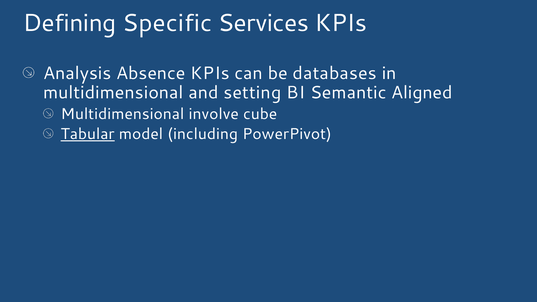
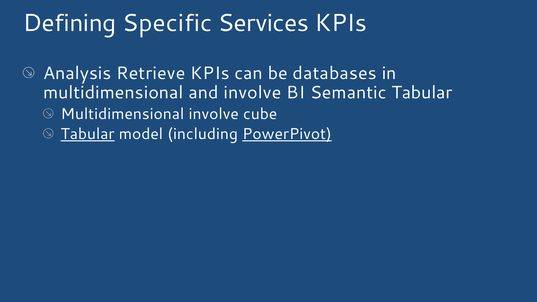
Absence: Absence -> Retrieve (151, 73)
and setting: setting -> involve (252, 93)
Semantic Aligned: Aligned -> Tabular (422, 93)
PowerPivot underline: none -> present (287, 134)
